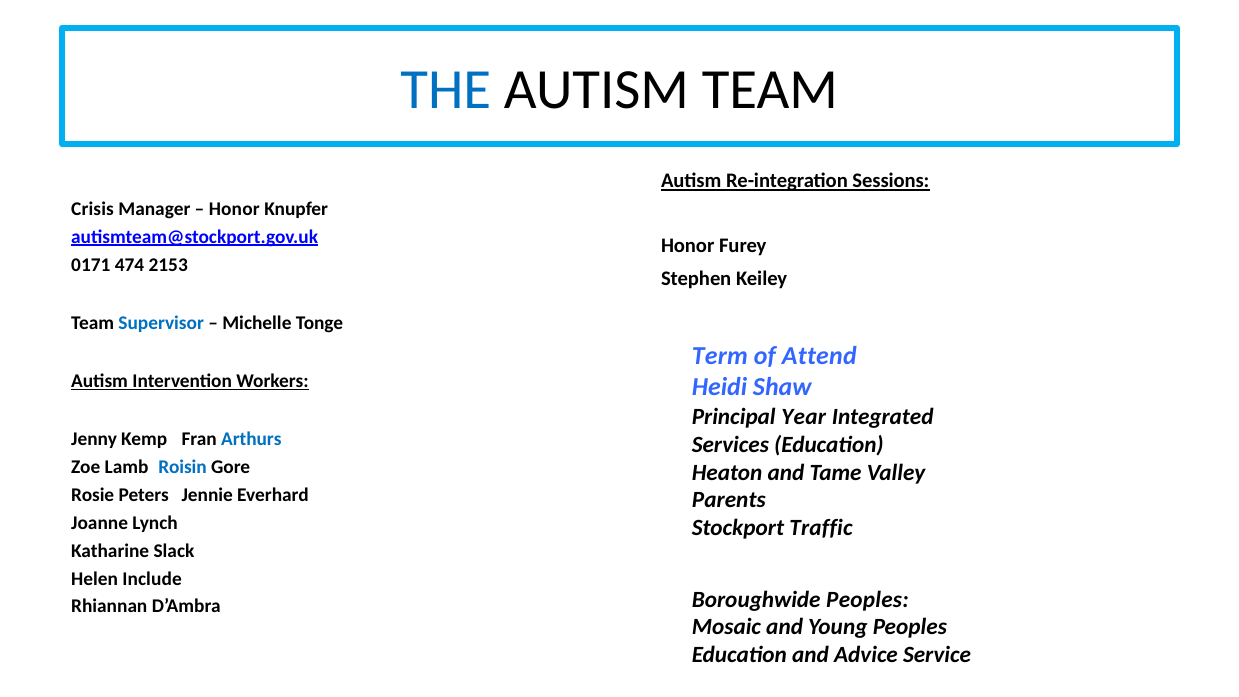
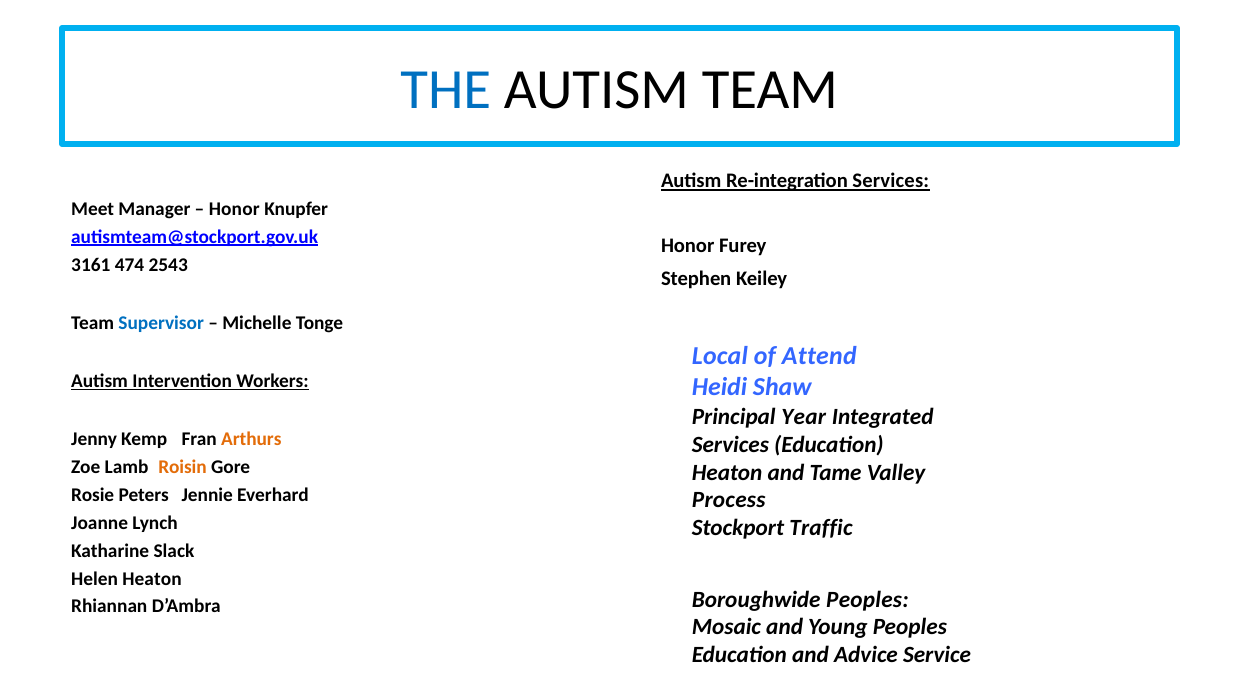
Re-integration Sessions: Sessions -> Services (891, 181)
Crisis: Crisis -> Meet (93, 209)
0171: 0171 -> 3161 (91, 265)
2153: 2153 -> 2543 (168, 265)
Term: Term -> Local (720, 356)
Arthurs colour: blue -> orange (251, 439)
Roisin colour: blue -> orange (183, 467)
Parents: Parents -> Process (729, 500)
Helen Include: Include -> Heaton (152, 579)
